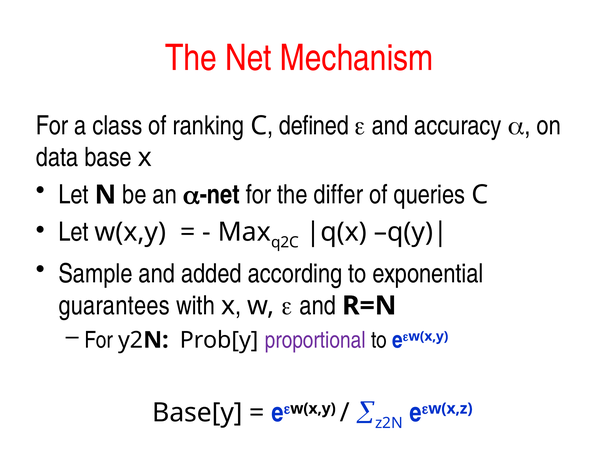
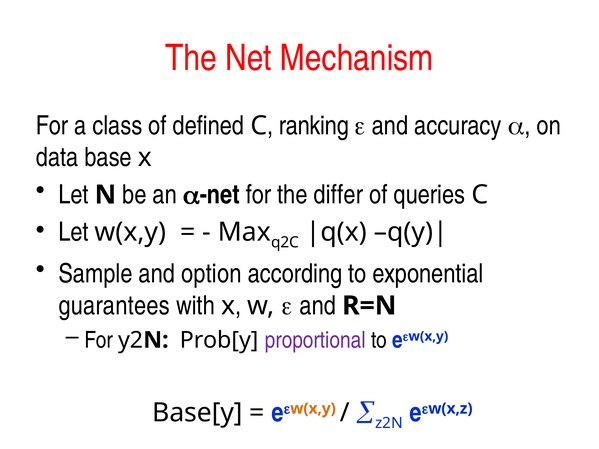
ranking: ranking -> defined (208, 126)
defined: defined -> ranking (314, 126)
added: added -> option (211, 274)
w(x,y colour: black -> orange (313, 409)
